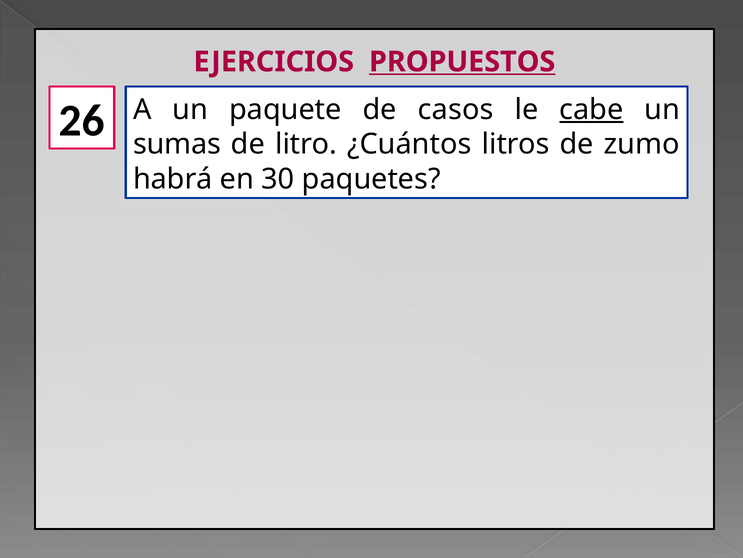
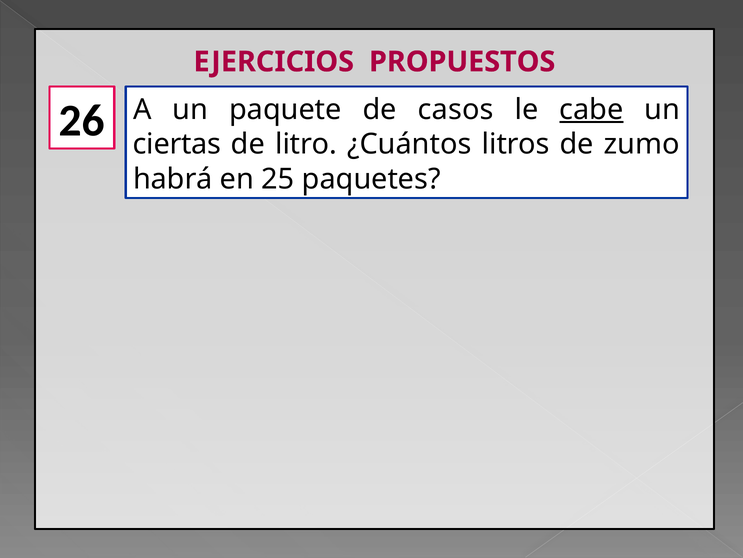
PROPUESTOS underline: present -> none (462, 62)
sumas: sumas -> ciertas (177, 144)
30: 30 -> 25 (278, 179)
